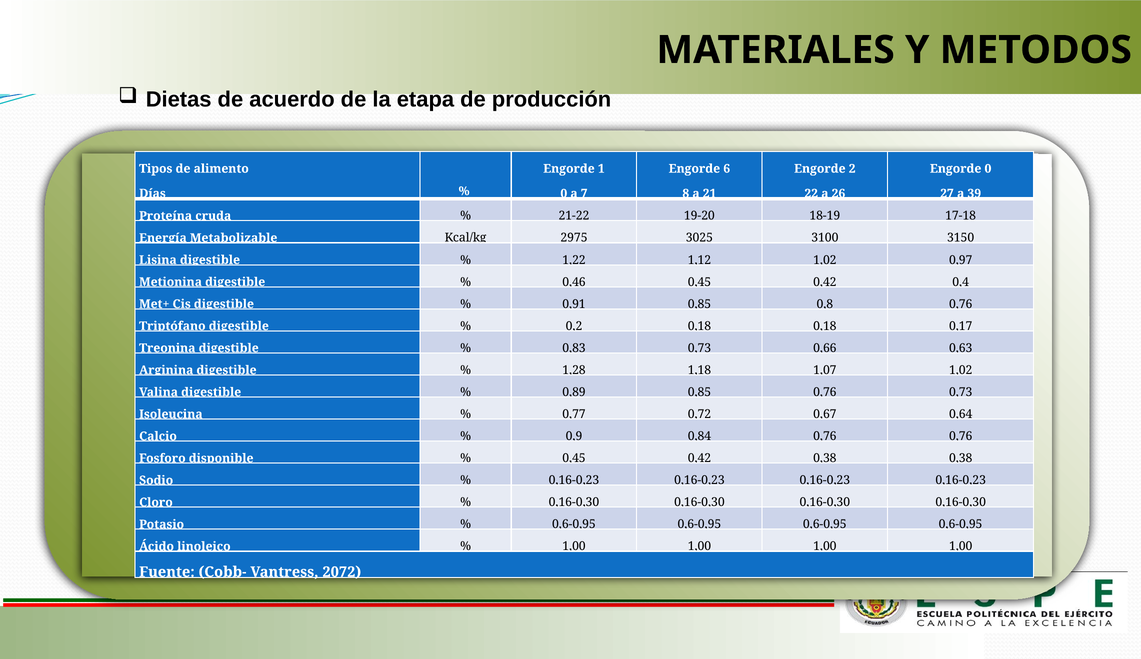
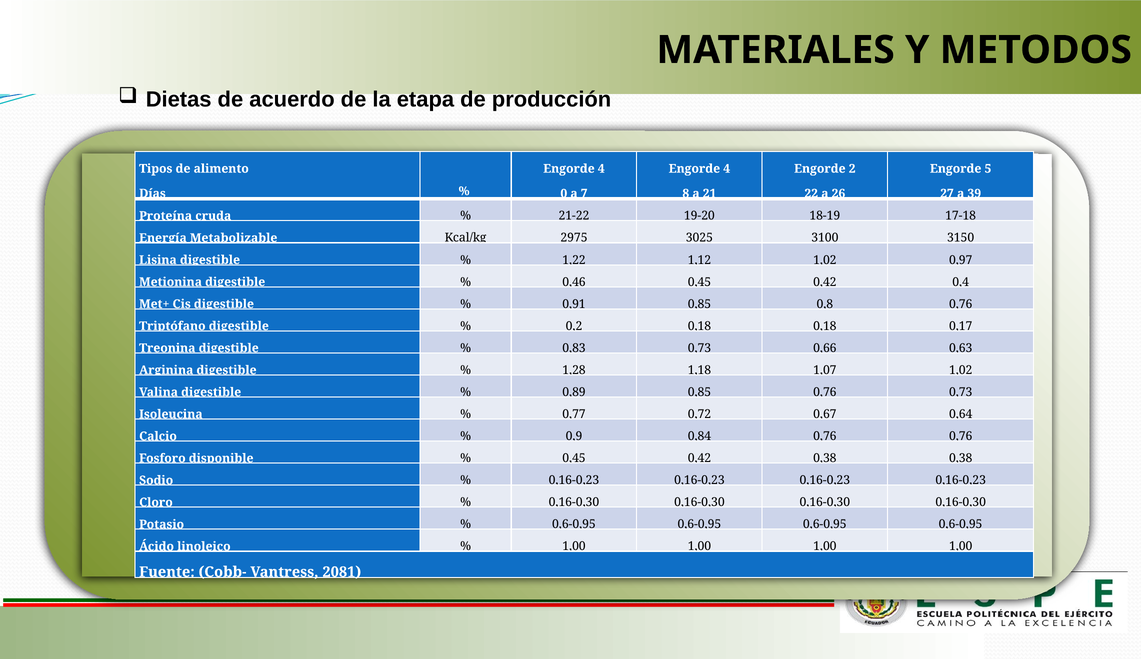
1: 1 -> 4 (601, 169)
6: 6 -> 4 (727, 169)
Engorde 0: 0 -> 5 (988, 169)
2072: 2072 -> 2081 (342, 572)
